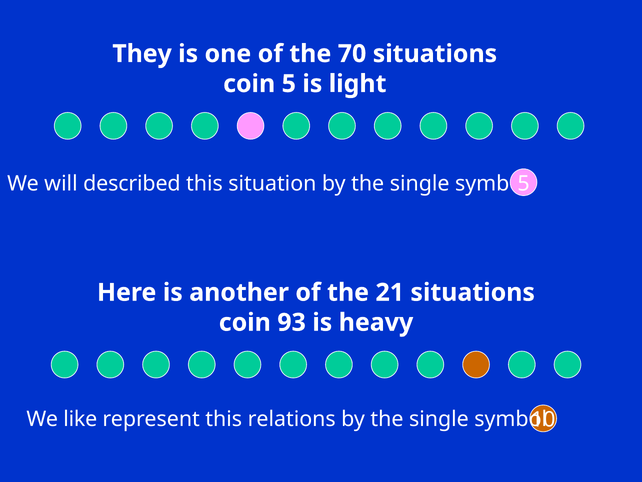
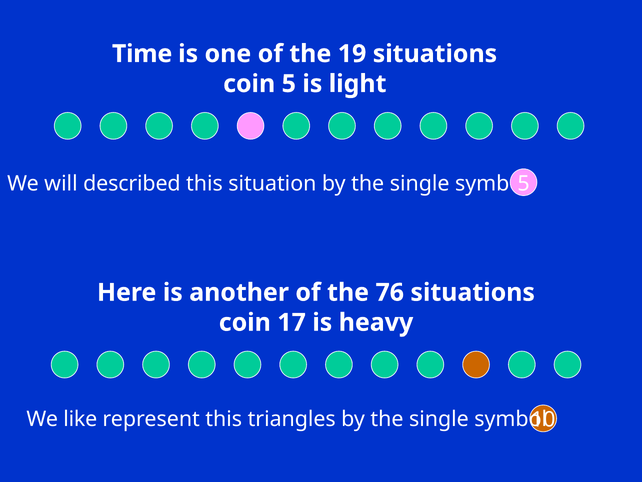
They: They -> Time (142, 54)
70: 70 -> 19 (352, 54)
21: 21 -> 76 (390, 292)
93: 93 -> 17 (292, 322)
relations: relations -> triangles (292, 419)
